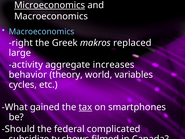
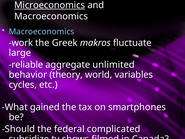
right: right -> work (21, 43)
makros replaced: replaced -> fluctuate (132, 43)
activity: activity -> reliable (26, 65)
increases: increases -> unlimited (114, 65)
tax underline: present -> none (85, 107)
